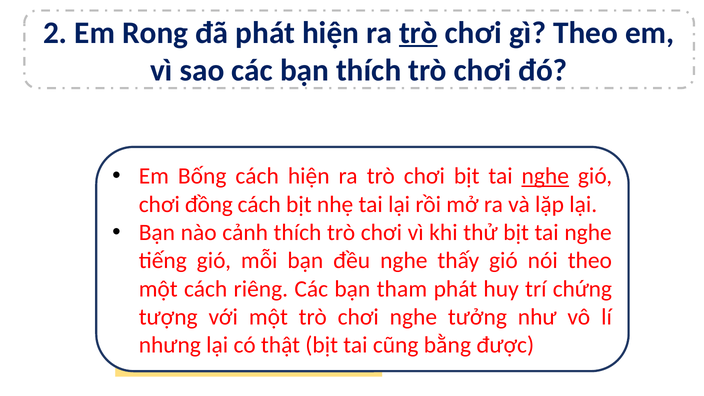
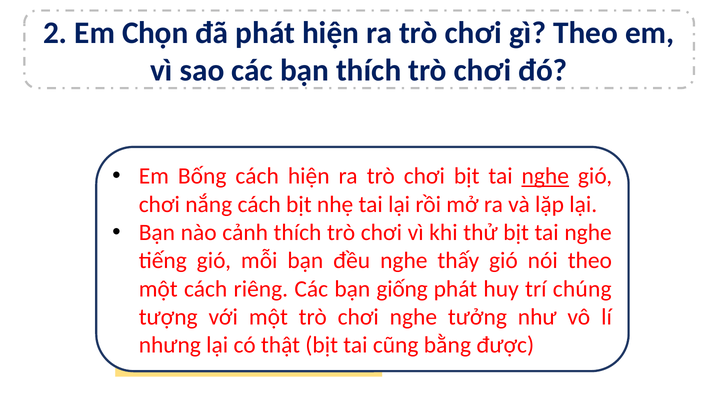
Rong: Rong -> Chọn (155, 33)
trò underline: present -> none (418, 33)
đồng: đồng -> nắng (209, 204)
tham: tham -> giống (402, 289)
chứng: chứng -> chúng (582, 289)
